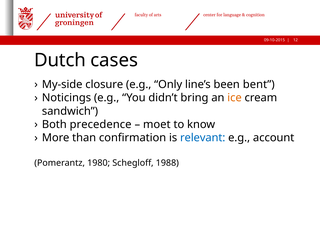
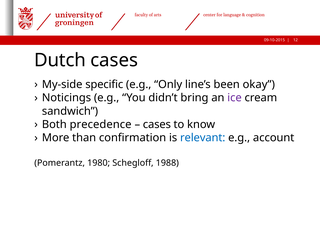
closure: closure -> specific (104, 84)
bent: bent -> okay (259, 84)
ice colour: orange -> purple (235, 98)
moet: moet -> cases (157, 124)
